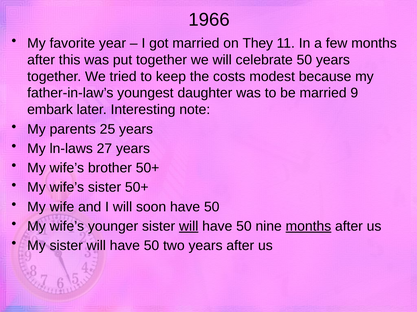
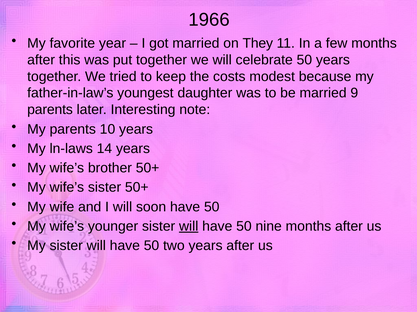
embark: embark -> parents (50, 110)
25: 25 -> 10 (107, 129)
27: 27 -> 14 (104, 149)
months underline: present -> none (308, 227)
